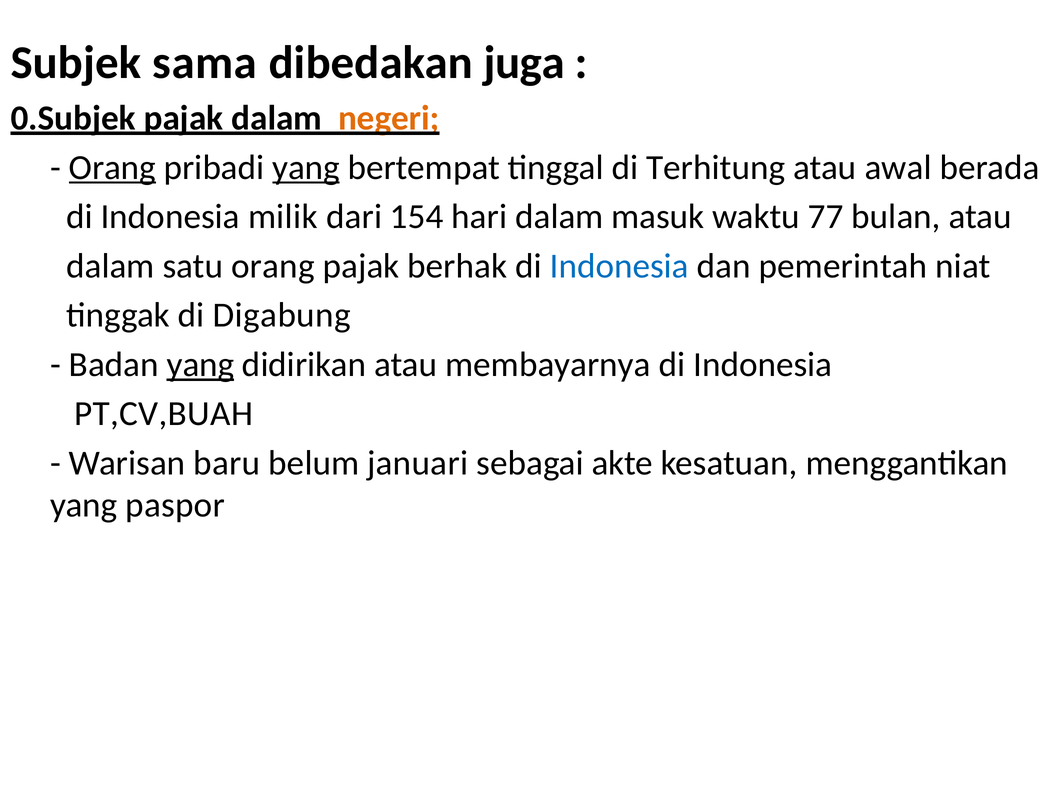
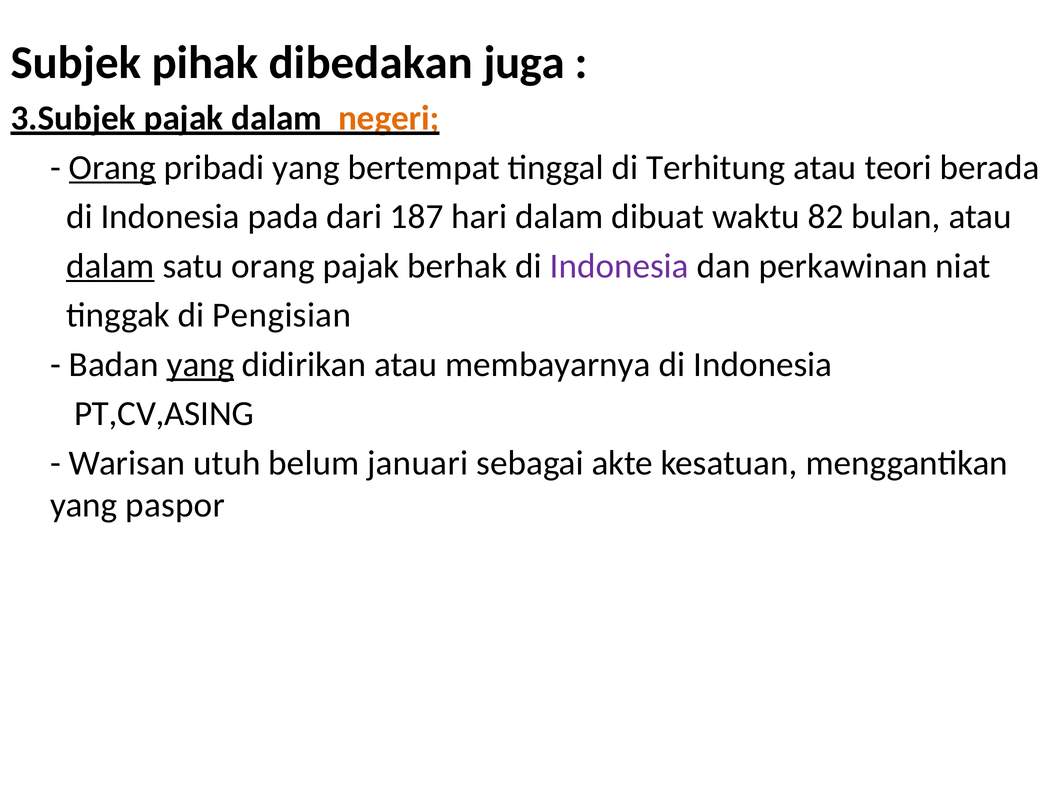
sama: sama -> pihak (205, 63)
0.Subjek: 0.Subjek -> 3.Subjek (73, 118)
yang underline: present -> none (306, 168)
awal: awal -> teori (898, 168)
milik: milik -> pada (283, 217)
154: 154 -> 187 (417, 217)
masuk: masuk -> dibuat (658, 217)
77: 77 -> 82 (826, 217)
dalam underline: none -> present (110, 266)
Indonesia colour: blue -> purple (619, 266)
pemerintah: pemerintah -> perkawinan (843, 266)
Digabung: Digabung -> Pengisian (282, 315)
PT,CV,BUAH: PT,CV,BUAH -> PT,CV,ASING (164, 414)
baru: baru -> utuh (227, 463)
